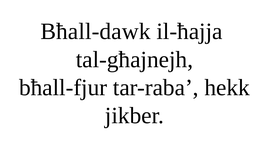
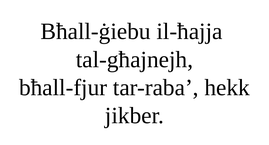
Bħall-dawk: Bħall-dawk -> Bħall-ġiebu (96, 31)
